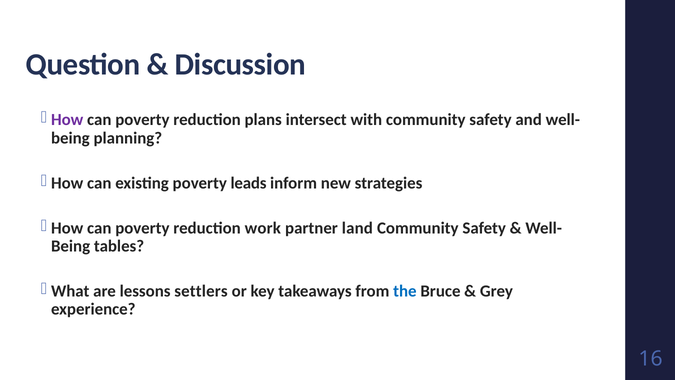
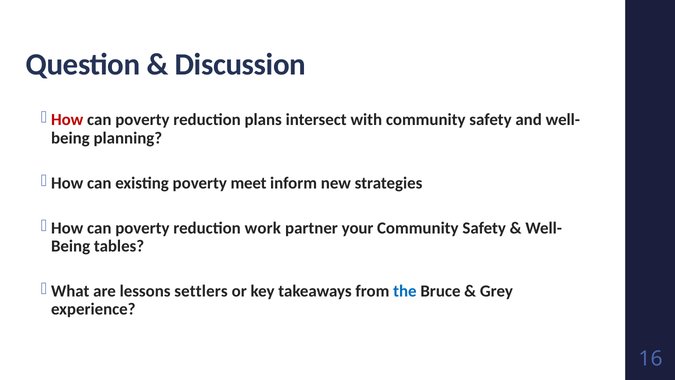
How colour: purple -> red (67, 120)
leads: leads -> meet (249, 183)
land: land -> your (358, 228)
